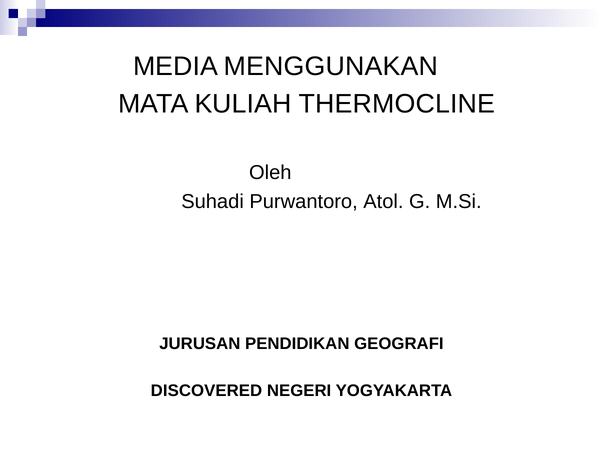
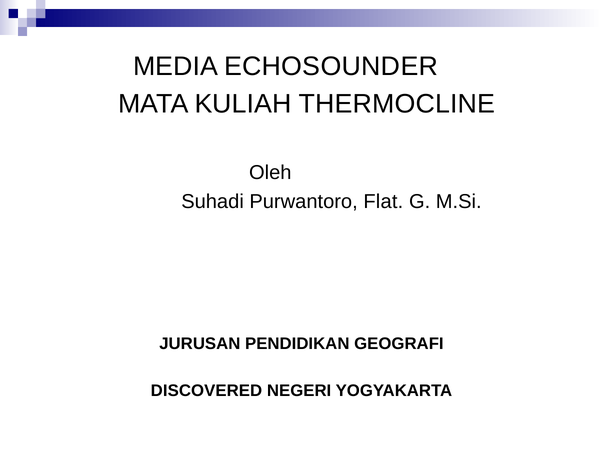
MENGGUNAKAN: MENGGUNAKAN -> ECHOSOUNDER (331, 67)
Atol: Atol -> Flat (383, 202)
